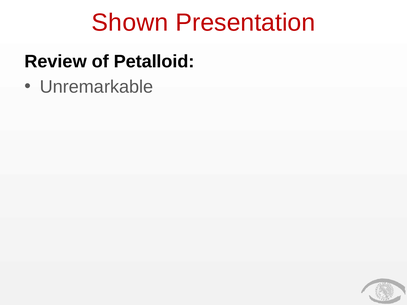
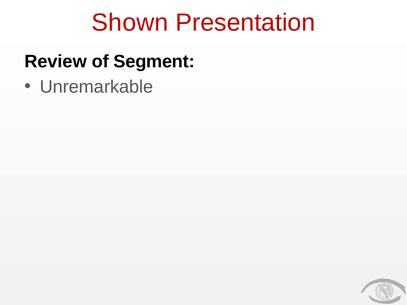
Petalloid: Petalloid -> Segment (154, 62)
